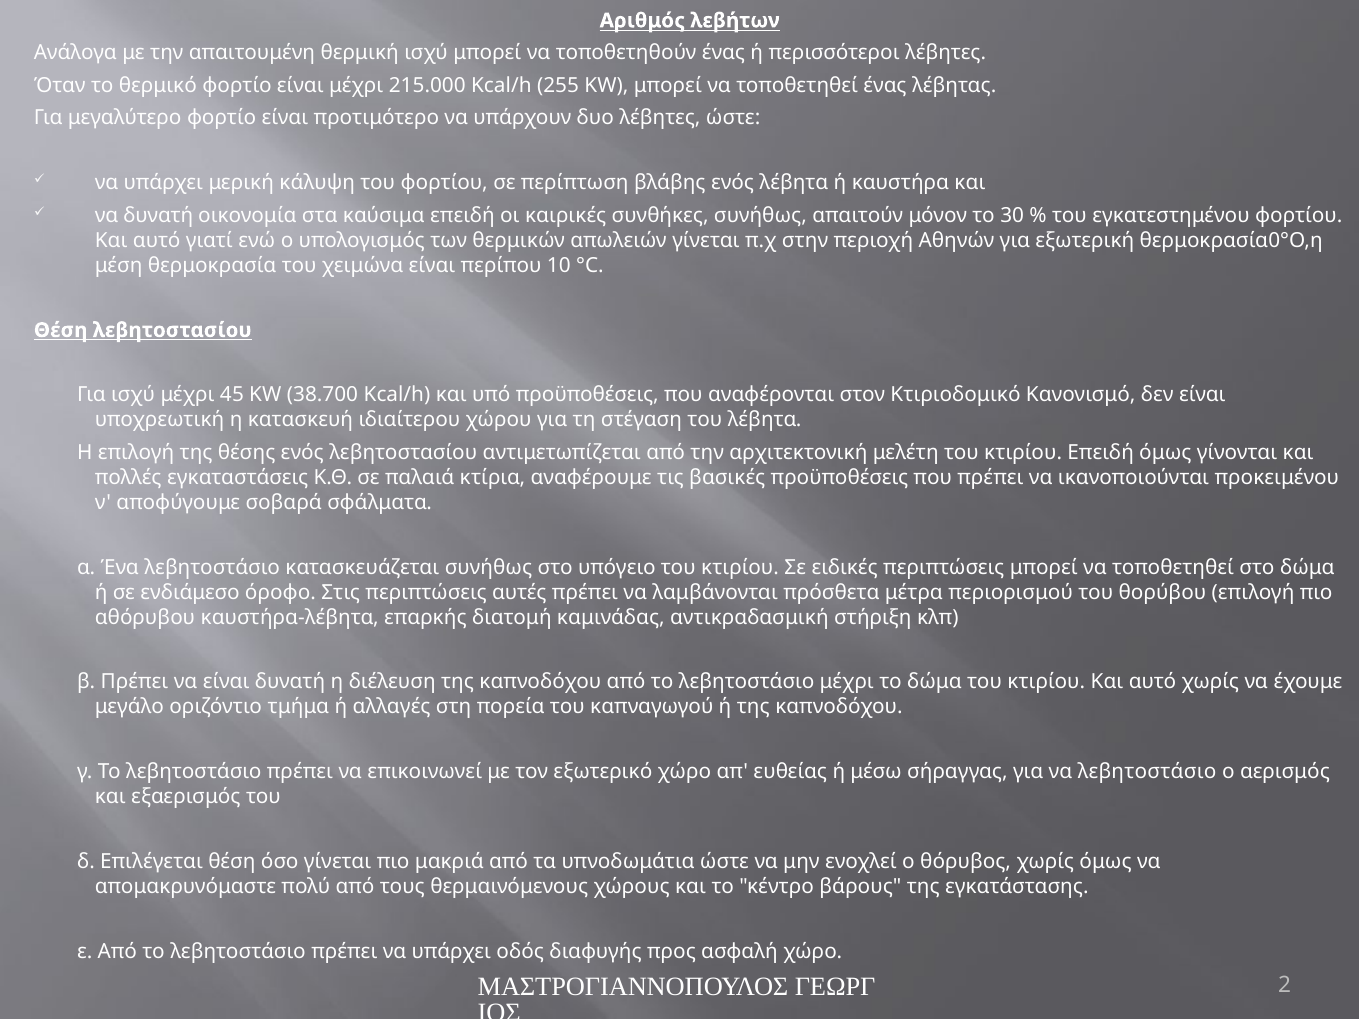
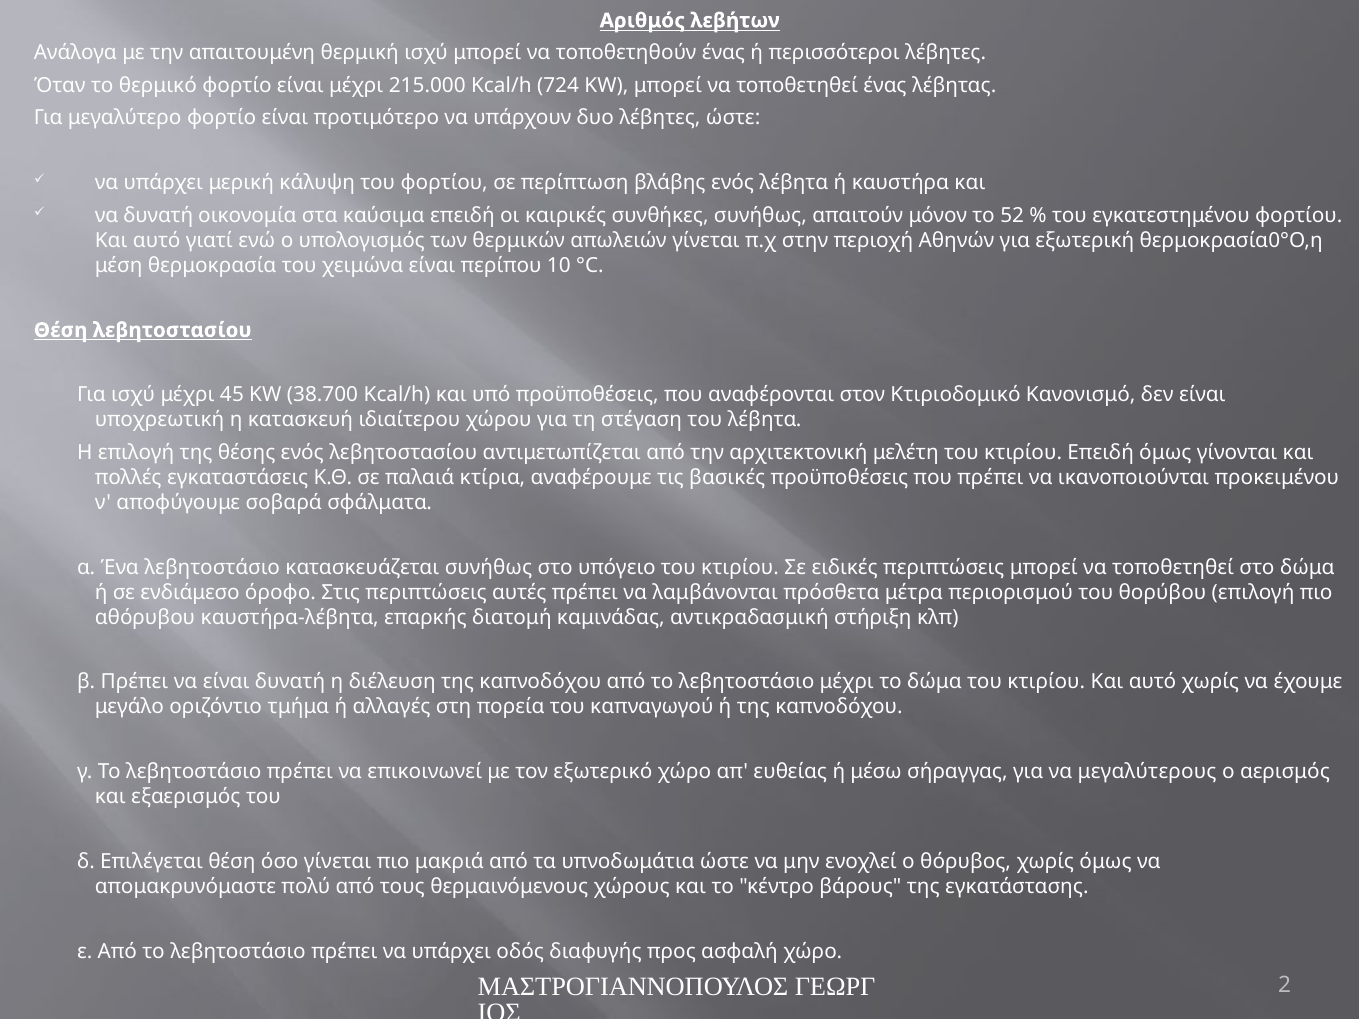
255: 255 -> 724 (558, 86)
30: 30 -> 52 (1012, 215)
να λεβητοστάσιο: λεβητοστάσιο -> μεγαλύτερους (1147, 772)
